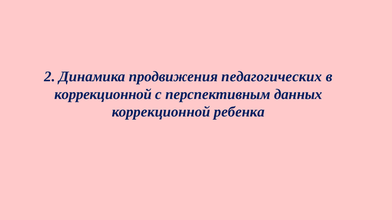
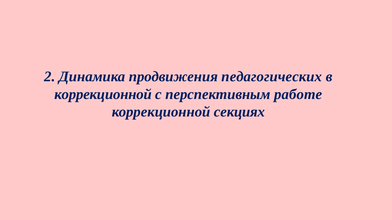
данных: данных -> работе (298, 94)
ребенка: ребенка -> секциях (239, 112)
